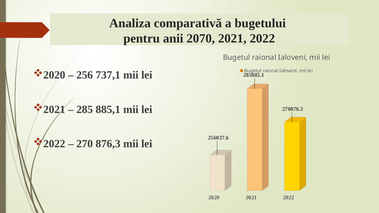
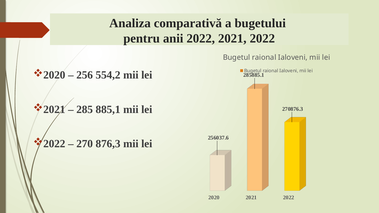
anii 2070: 2070 -> 2022 (201, 38)
737,1: 737,1 -> 554,2 (108, 75)
